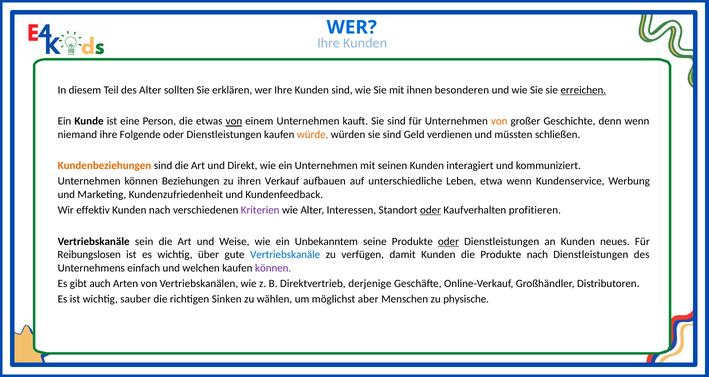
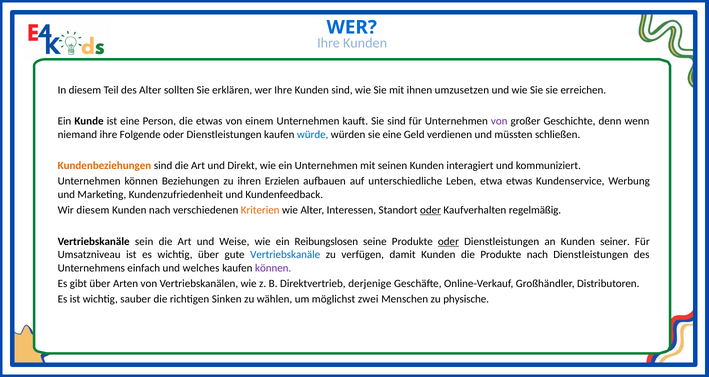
besonderen: besonderen -> umzusetzen (462, 90)
erreichen underline: present -> none (583, 90)
von underline: present -> none (234, 121)
von colour: orange -> purple (499, 121)
würde colour: orange -> blue (313, 134)
würden sie sind: sind -> eine (392, 134)
Verkauf: Verkauf -> Erzielen (282, 181)
etwa wenn: wenn -> etwas (519, 181)
Wir effektiv: effektiv -> diesem (93, 210)
Kriterien colour: purple -> orange (260, 210)
profitieren: profitieren -> regelmäßig (535, 210)
Unbekanntem: Unbekanntem -> Reibungslosen (326, 241)
neues: neues -> seiner (615, 241)
Reibungslosen: Reibungslosen -> Umsatzniveau (89, 255)
welchen: welchen -> welches (201, 268)
gibt auch: auch -> über (100, 283)
aber: aber -> zwei (368, 299)
